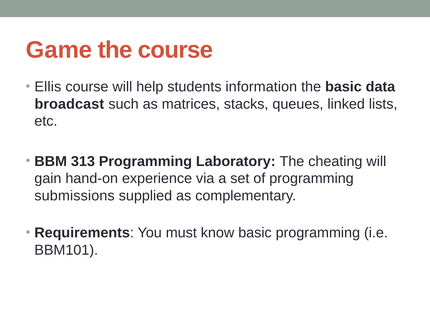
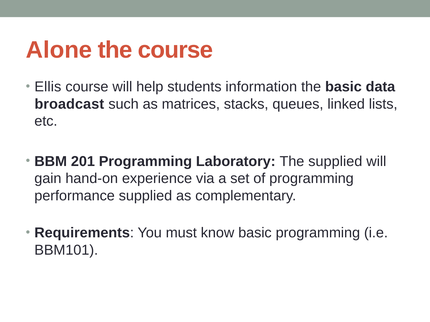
Game: Game -> Alone (59, 50)
313: 313 -> 201 (83, 162)
The cheating: cheating -> supplied (335, 162)
submissions: submissions -> performance (75, 196)
